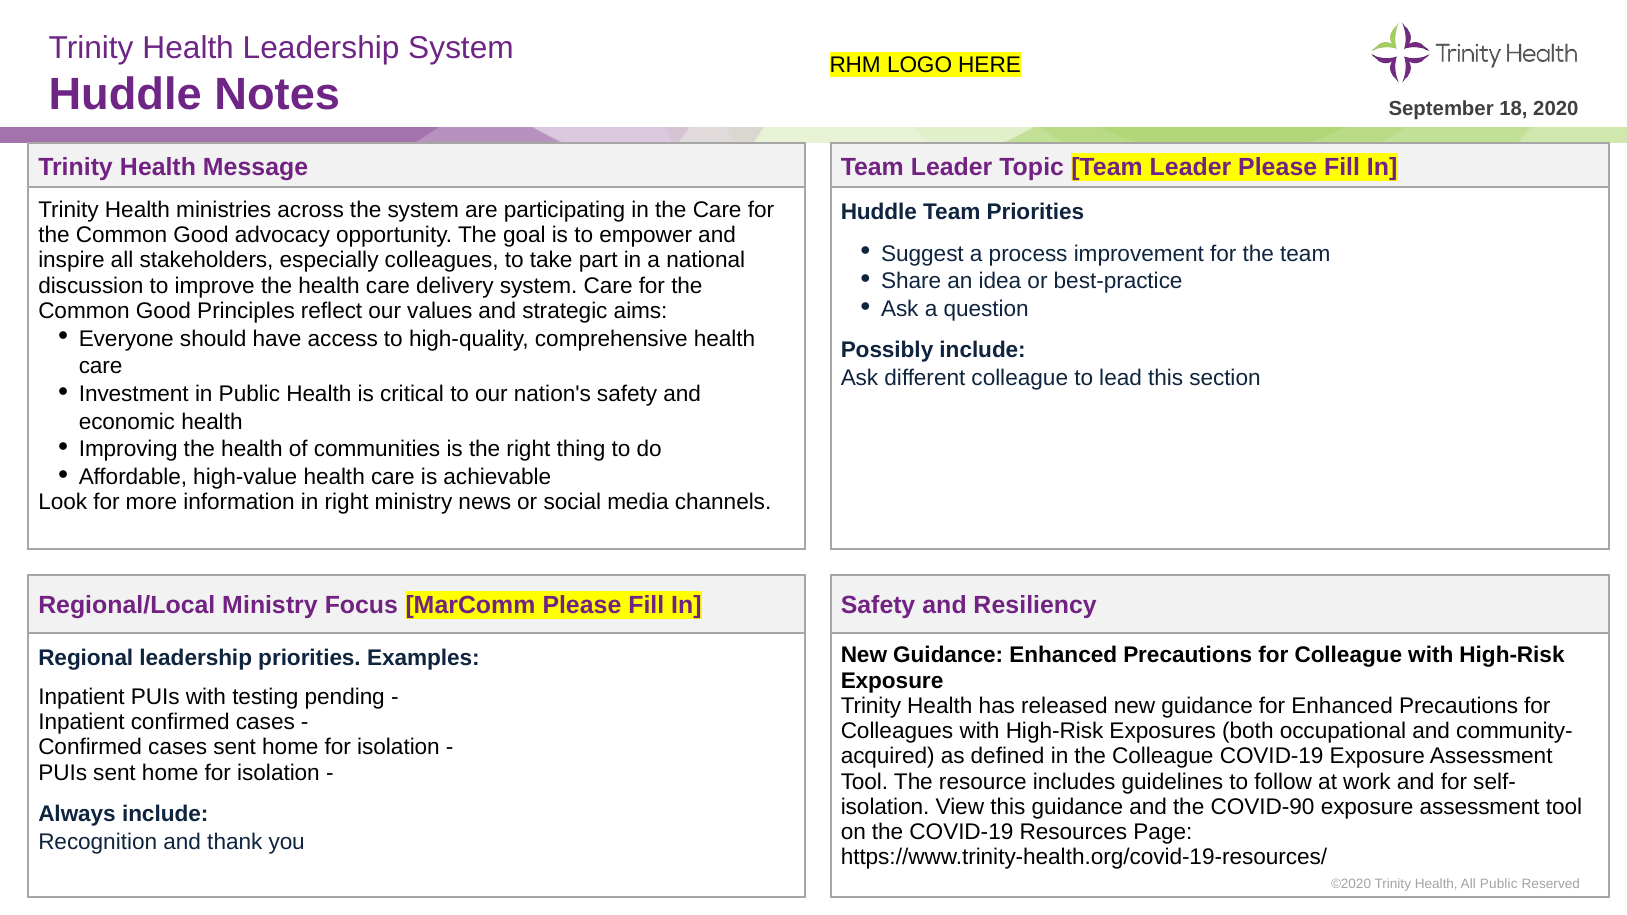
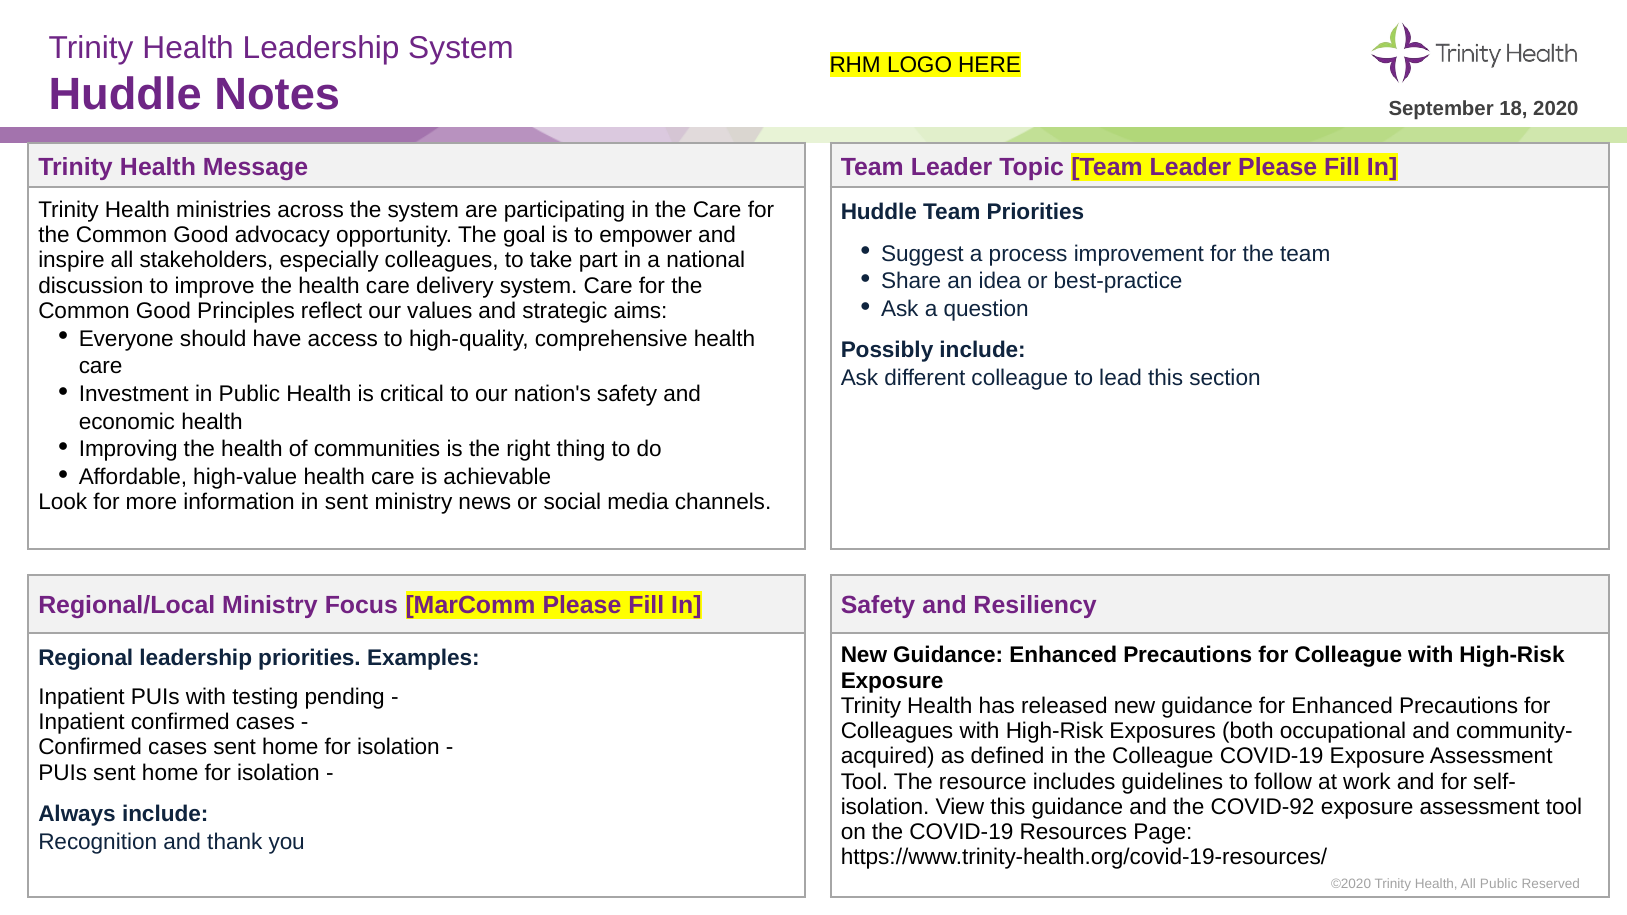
in right: right -> sent (347, 503)
COVID-90: COVID-90 -> COVID-92 (1263, 807)
